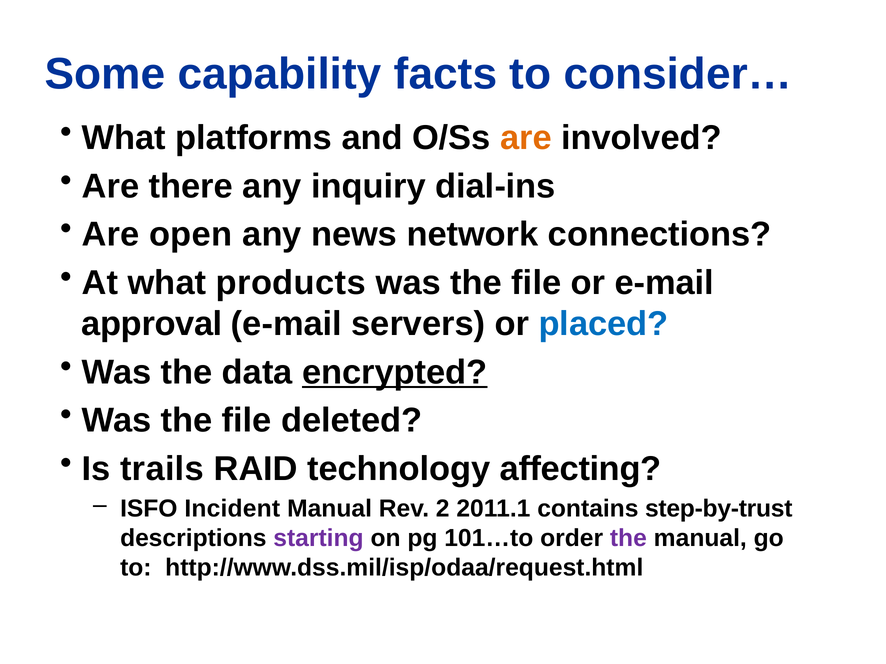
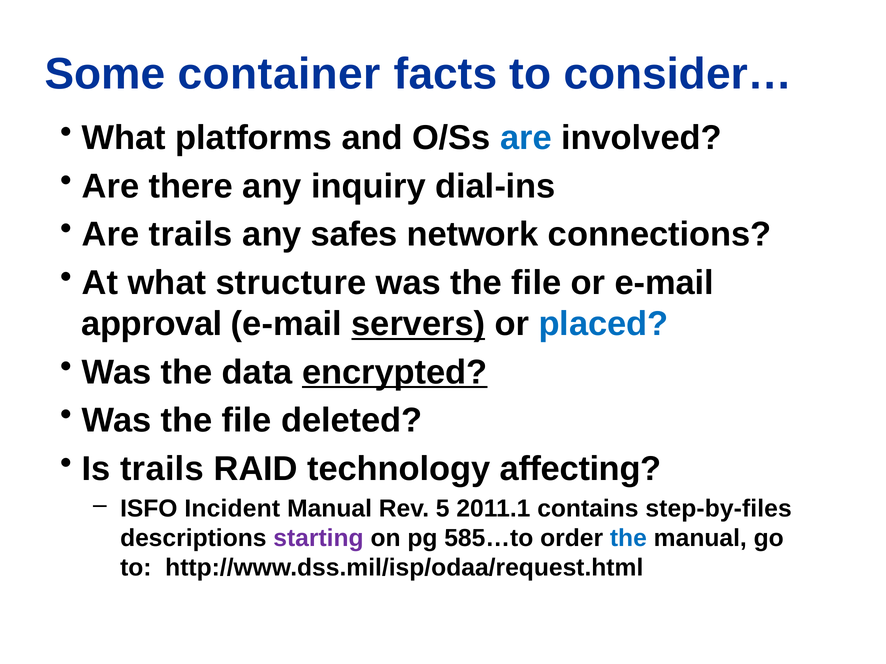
capability: capability -> container (279, 74)
are colour: orange -> blue (526, 138)
Are open: open -> trails (191, 235)
news: news -> safes (354, 235)
products: products -> structure (291, 283)
servers underline: none -> present (418, 324)
2: 2 -> 5 (443, 509)
step-by-trust: step-by-trust -> step-by-files (719, 509)
101…to: 101…to -> 585…to (489, 538)
the colour: purple -> blue (628, 538)
